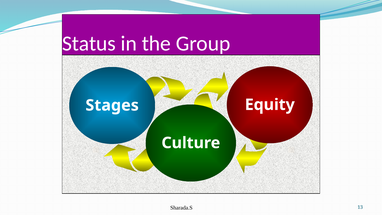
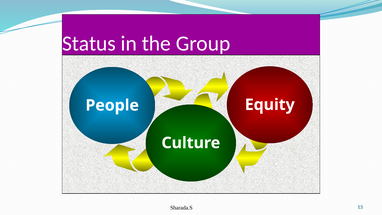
Stages: Stages -> People (112, 105)
